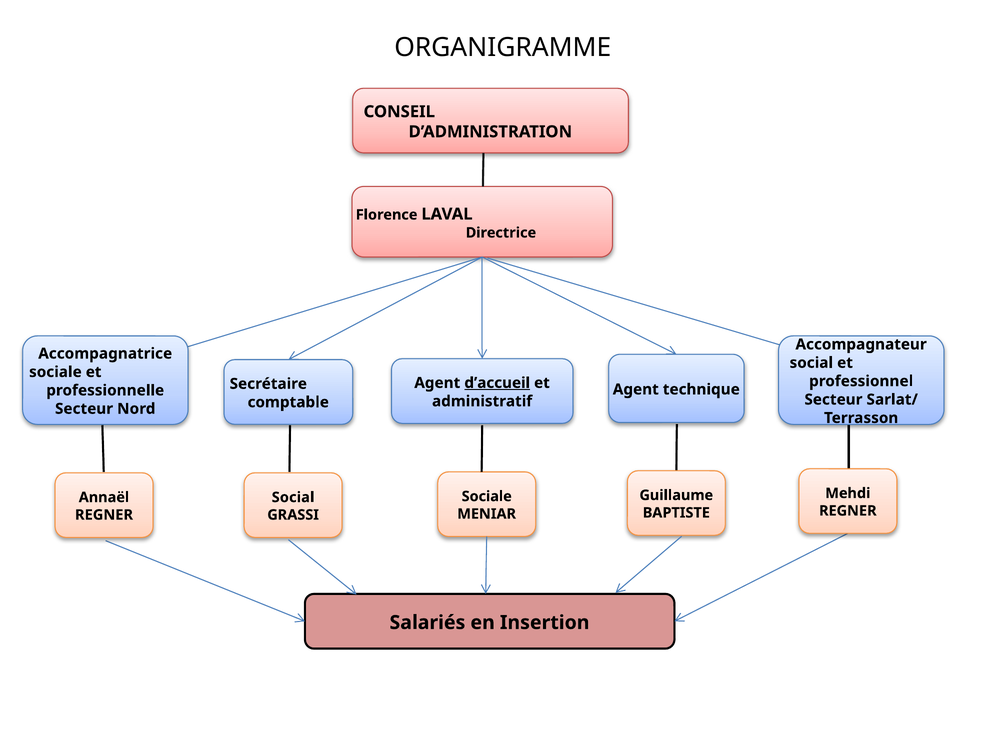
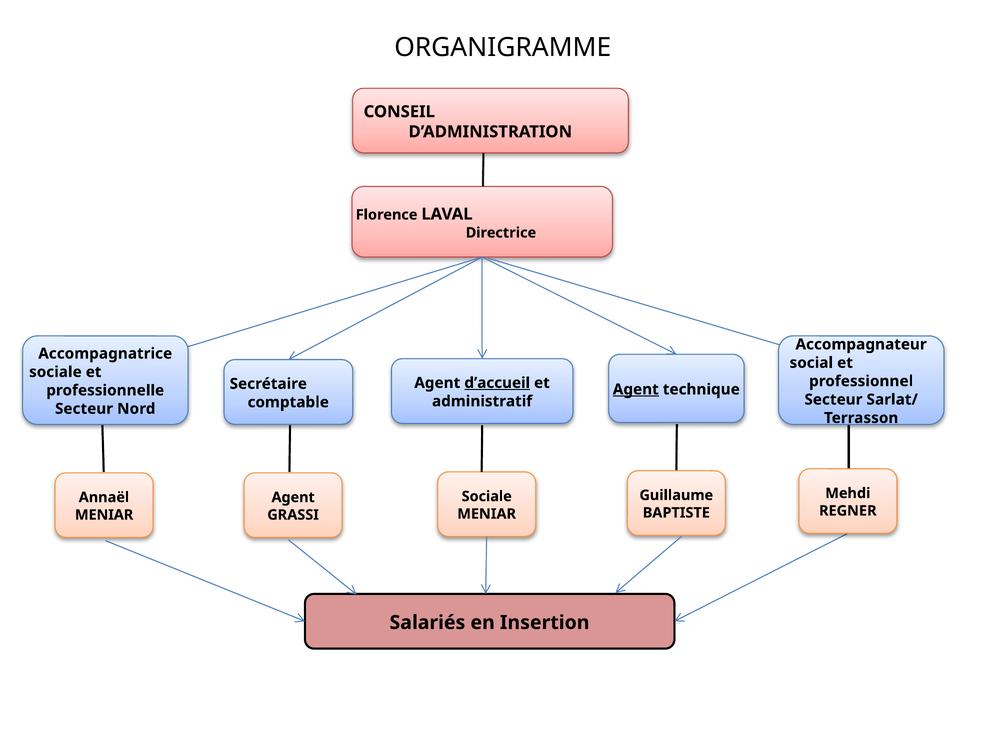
Agent underline: none -> present (636, 389)
Social: Social -> Agent (293, 497)
REGNER: REGNER -> MENIAR (104, 515)
